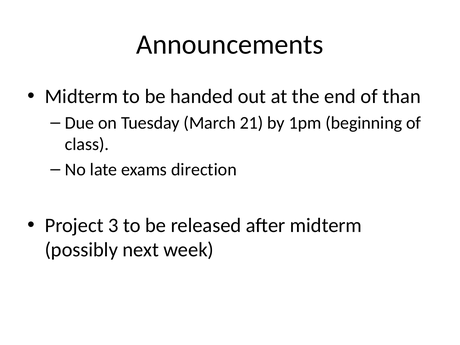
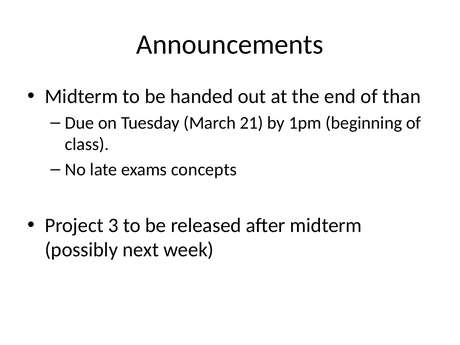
direction: direction -> concepts (204, 169)
